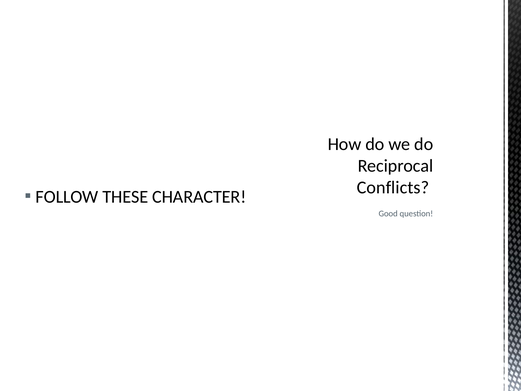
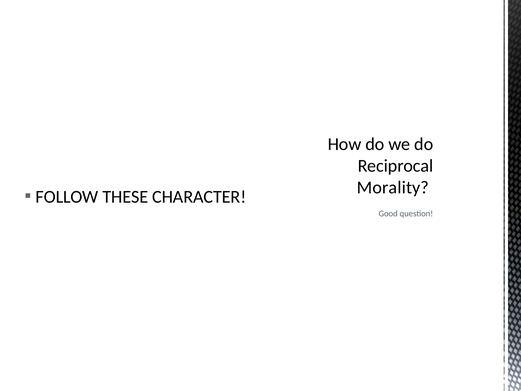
Conflicts: Conflicts -> Morality (393, 188)
